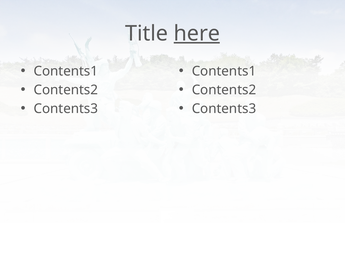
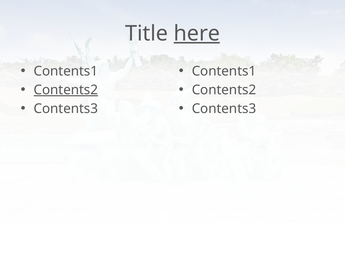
Contents2 underline: none -> present (66, 90)
